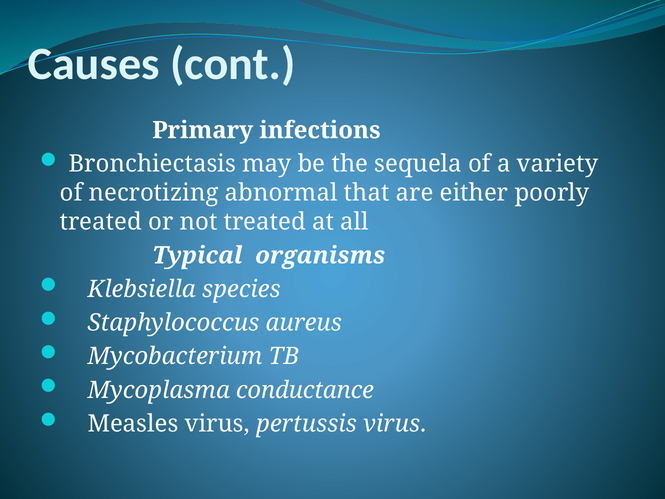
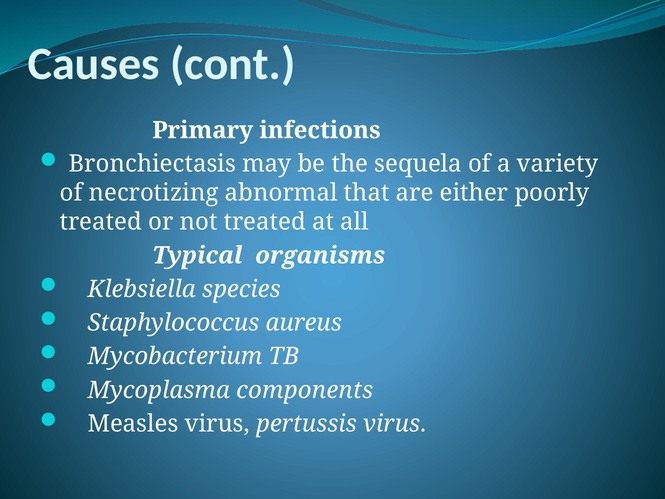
conductance: conductance -> components (305, 390)
